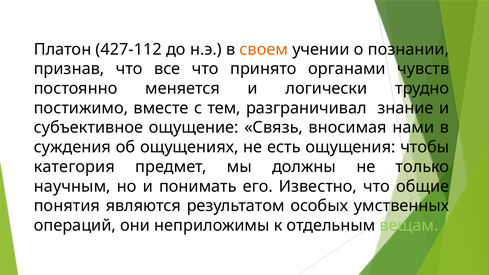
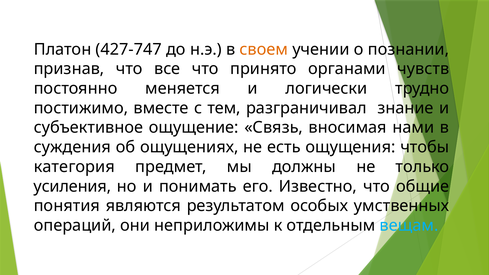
427-112: 427-112 -> 427-747 (129, 49)
научным: научным -> усиления (72, 186)
вещам colour: light green -> light blue (409, 225)
